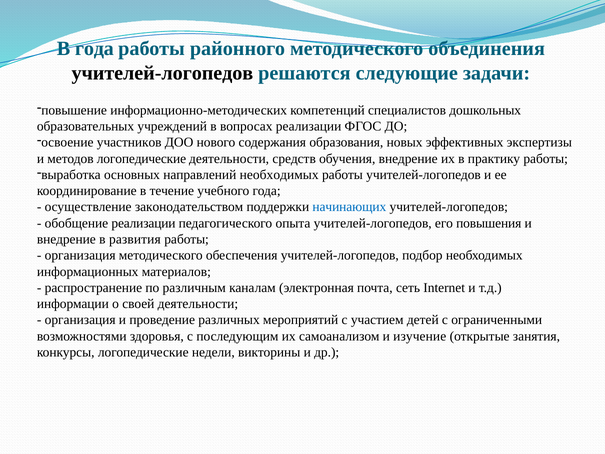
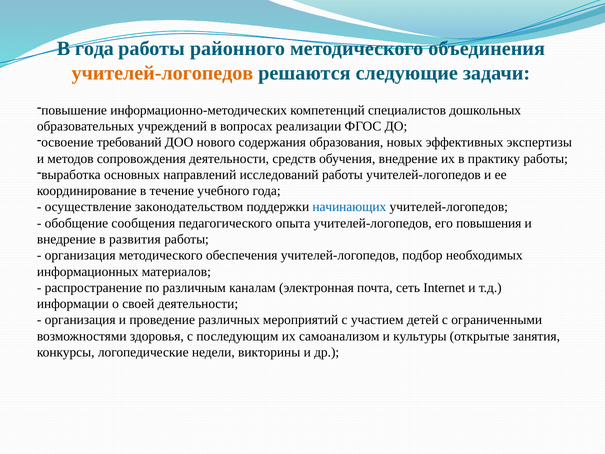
учителей-логопедов colour: black -> orange (162, 73)
участников: участников -> требований (129, 142)
методов логопедические: логопедические -> сопровождения (141, 159)
направлений необходимых: необходимых -> исследований (279, 175)
обобщение реализации: реализации -> сообщения (143, 223)
изучение: изучение -> культуры (420, 336)
